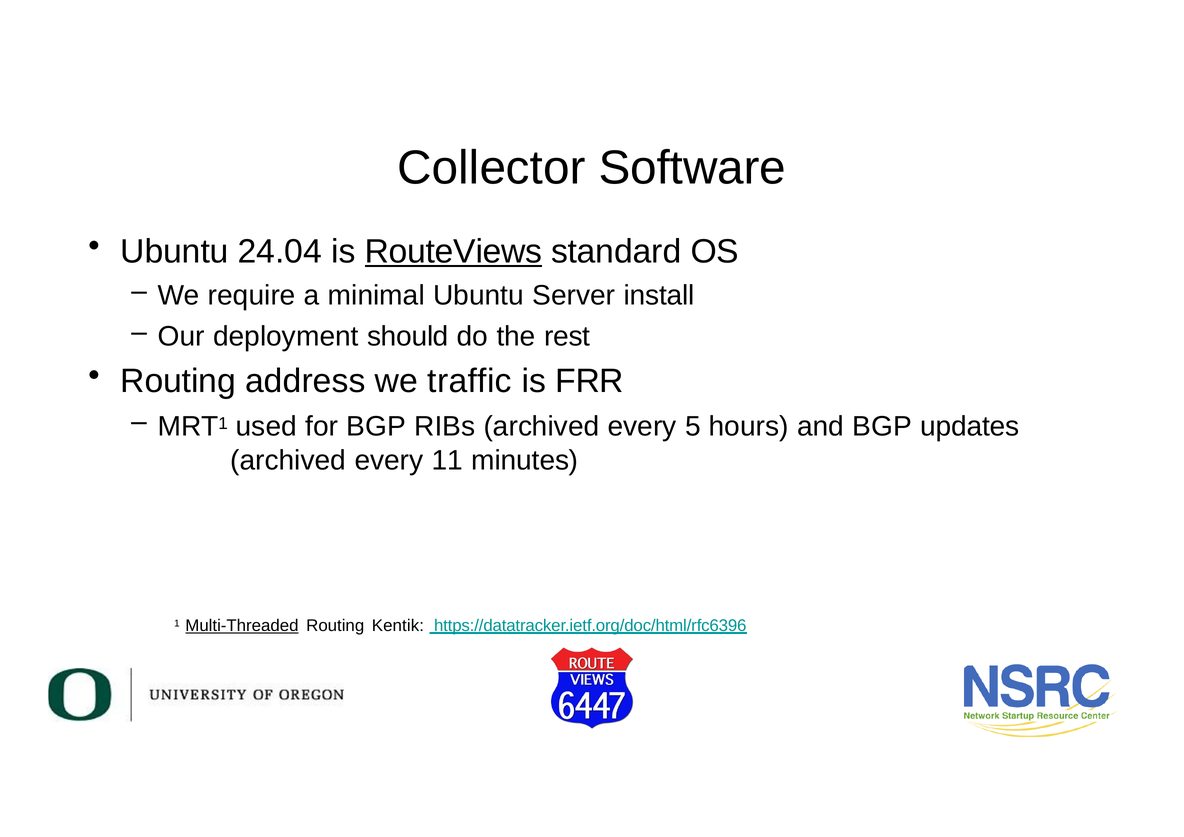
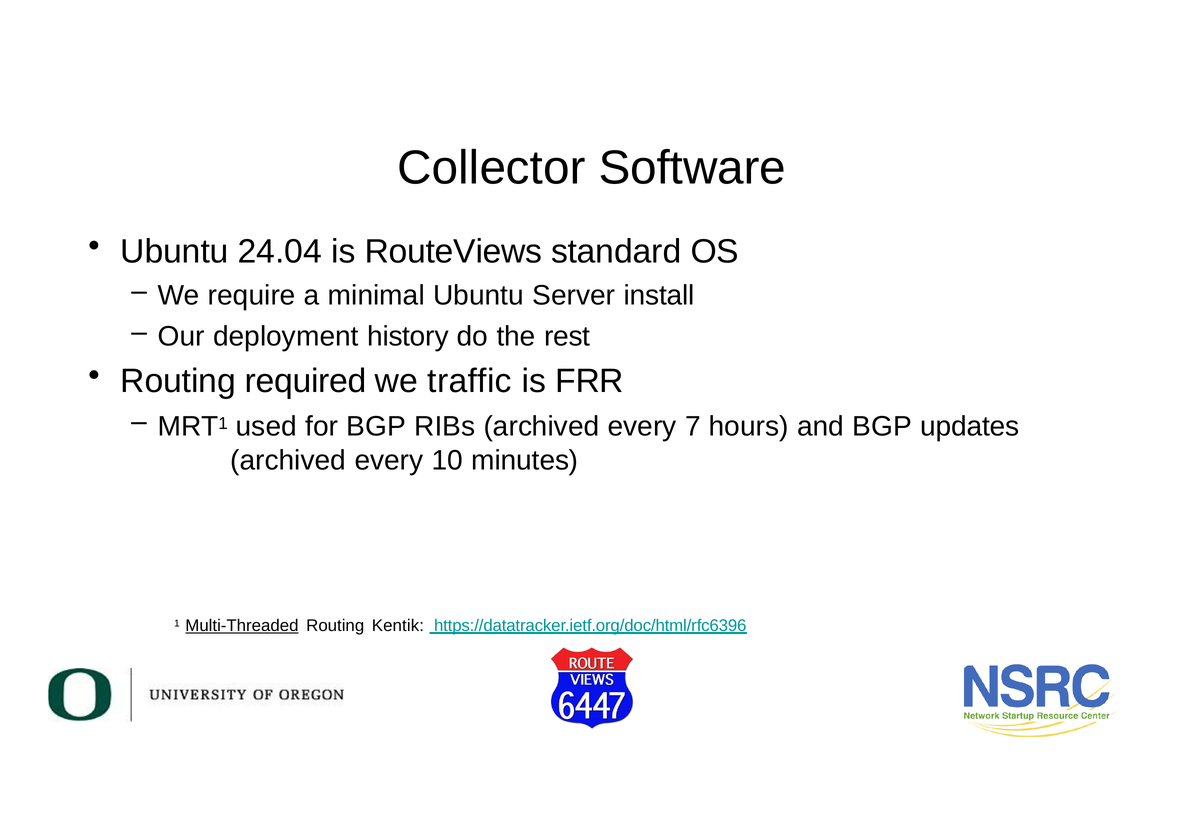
RouteViews underline: present -> none (454, 251)
should: should -> history (408, 336)
address: address -> required (306, 381)
5: 5 -> 7 (693, 426)
11: 11 -> 10 (447, 461)
